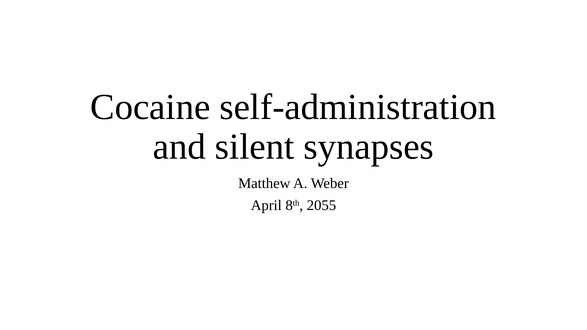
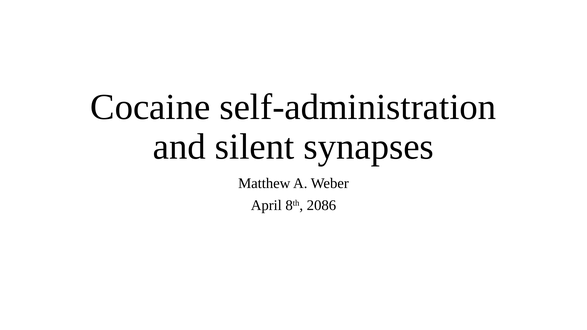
2055: 2055 -> 2086 (321, 205)
